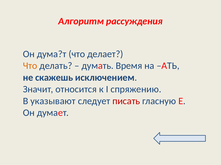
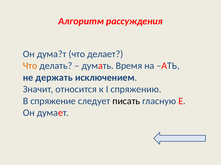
скажешь: скажешь -> держать (54, 78)
указывают: указывают -> спряжение (53, 101)
писать colour: red -> black (126, 101)
